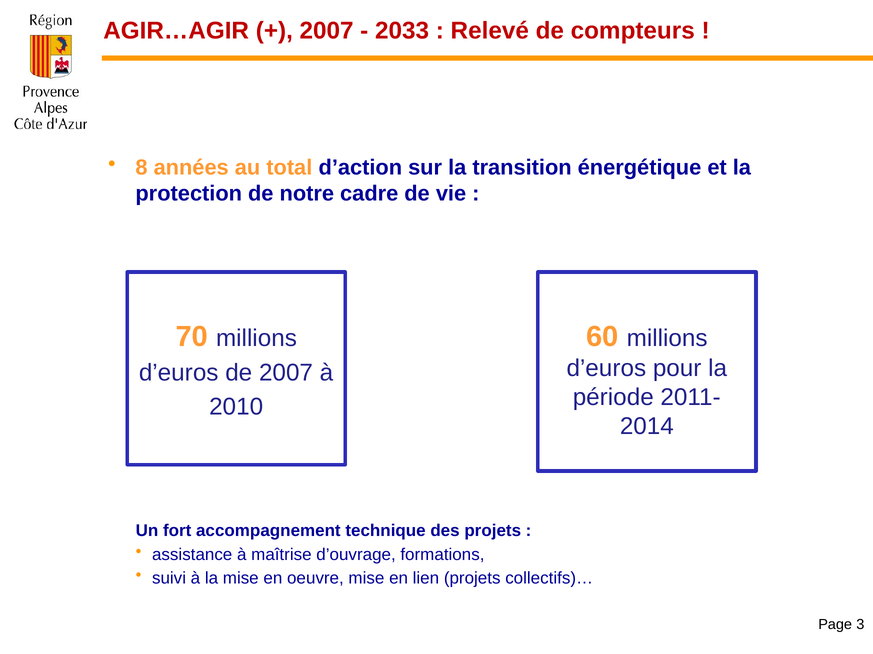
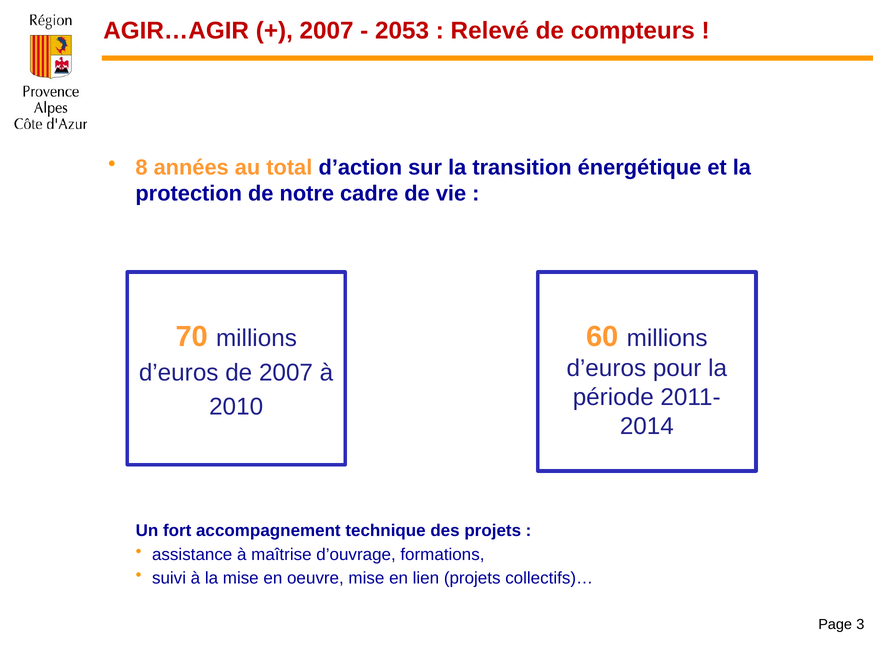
2033: 2033 -> 2053 (402, 31)
